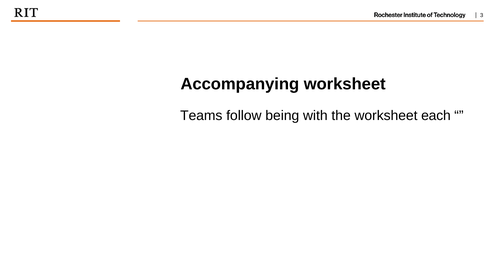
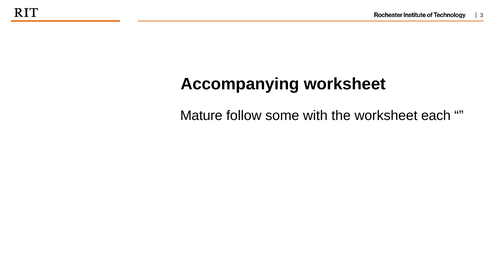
Teams: Teams -> Mature (201, 116)
being: being -> some (282, 116)
